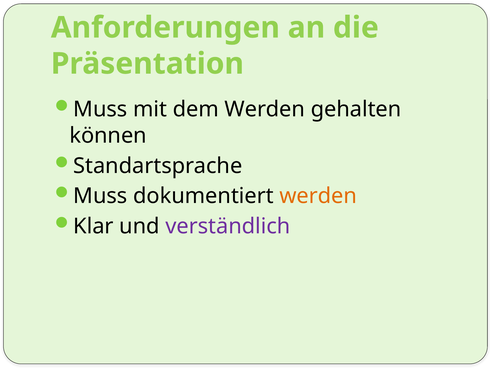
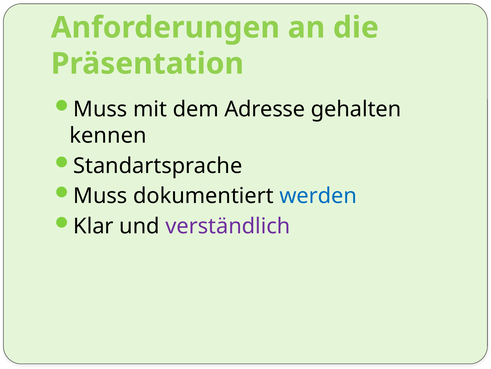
dem Werden: Werden -> Adresse (265, 109)
können: können -> kennen (108, 135)
werden colour: orange -> blue (318, 196)
